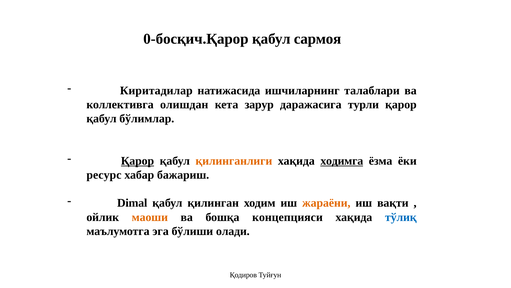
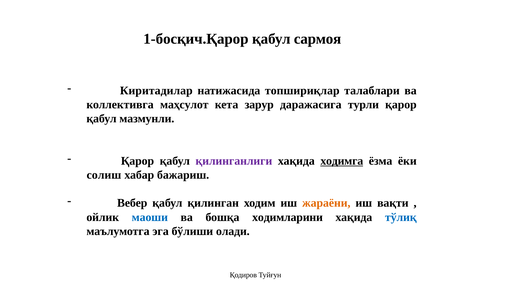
0-босқич.Қарор: 0-босқич.Қарор -> 1-босқич.Қарор (196, 39)
ишчиларнинг: ишчиларнинг -> топшириқлар (302, 90)
олишдан: олишдан -> маҳсулот (184, 104)
бўлимлар: бўлимлар -> мазмунли (147, 118)
Қарор underline: present -> none (138, 161)
қилинганлиги colour: orange -> purple (234, 161)
ресурс: ресурс -> солиш (104, 175)
Dimal: Dimal -> Вебер (132, 203)
маоши colour: orange -> blue (150, 217)
концепцияси: концепцияси -> ходимларини (288, 217)
